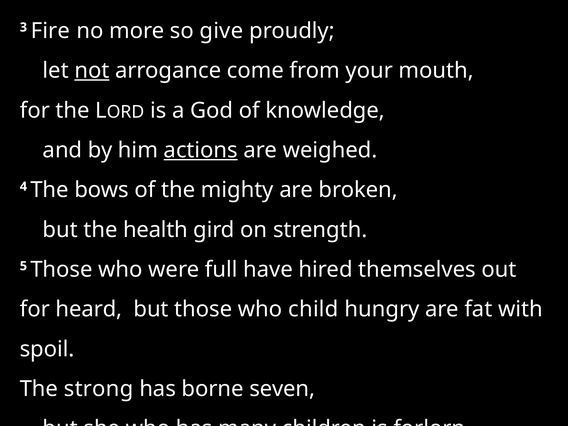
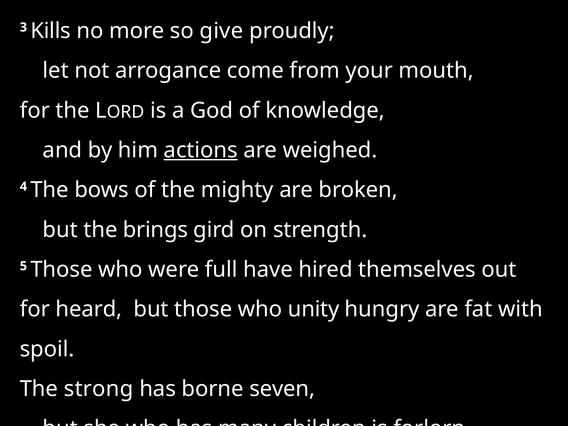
Fire: Fire -> Kills (51, 31)
not underline: present -> none (92, 71)
health: health -> brings (155, 230)
child: child -> unity (314, 309)
